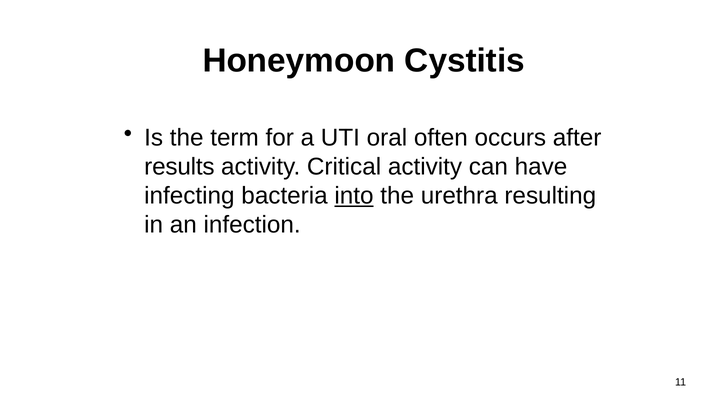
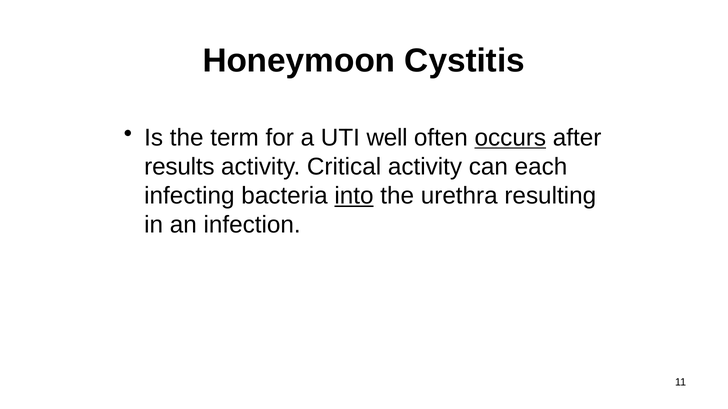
oral: oral -> well (387, 138)
occurs underline: none -> present (510, 138)
have: have -> each (541, 167)
